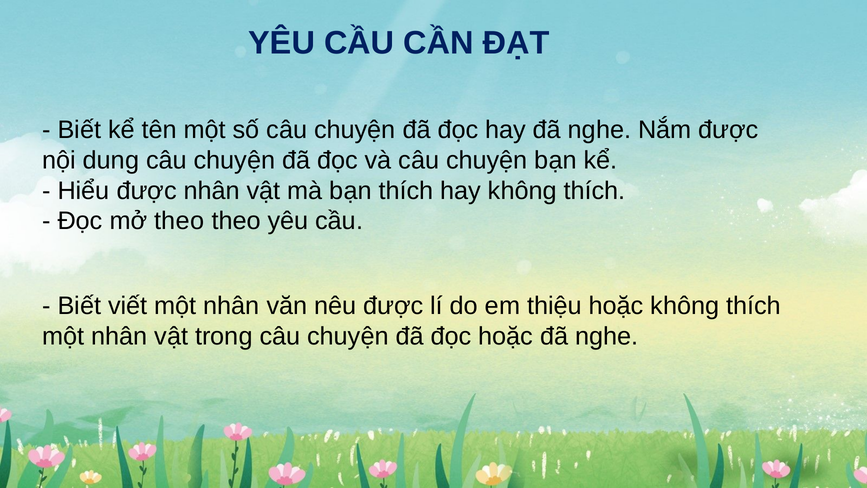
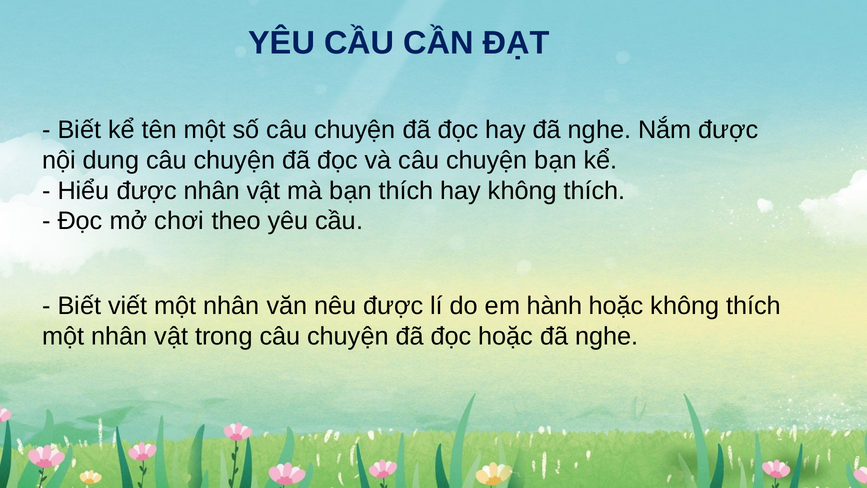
mở theo: theo -> chơi (179, 221)
thiệu: thiệu -> hành (555, 306)
